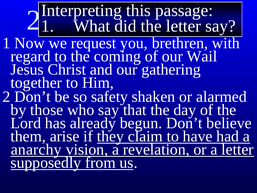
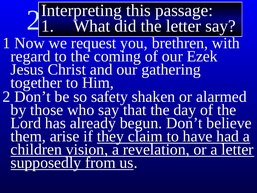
Wail: Wail -> Ezek (202, 56)
anarchy: anarchy -> children (36, 149)
